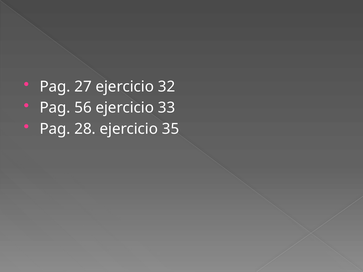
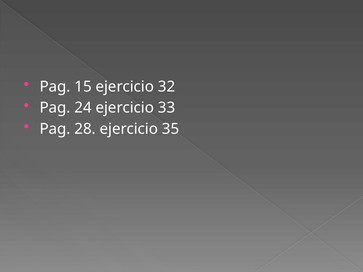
27: 27 -> 15 (83, 87)
56: 56 -> 24 (83, 108)
